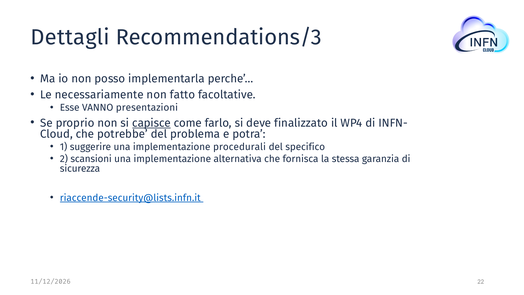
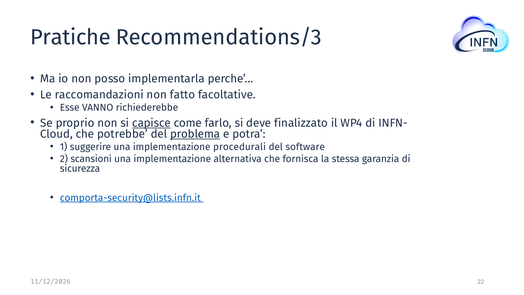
Dettagli: Dettagli -> Pratiche (70, 37)
necessariamente: necessariamente -> raccomandazioni (99, 95)
presentazioni: presentazioni -> richiederebbe (147, 108)
problema underline: none -> present (195, 134)
specifico: specifico -> software (305, 147)
riaccende-security@lists.infn.it: riaccende-security@lists.infn.it -> comporta-security@lists.infn.it (130, 198)
